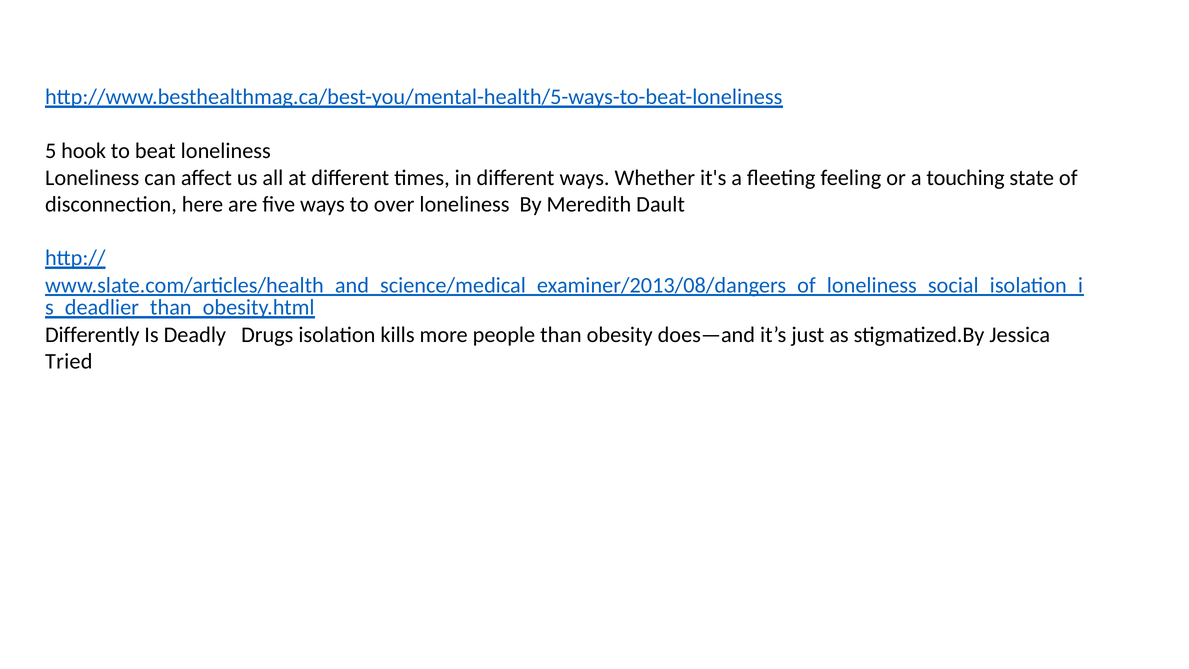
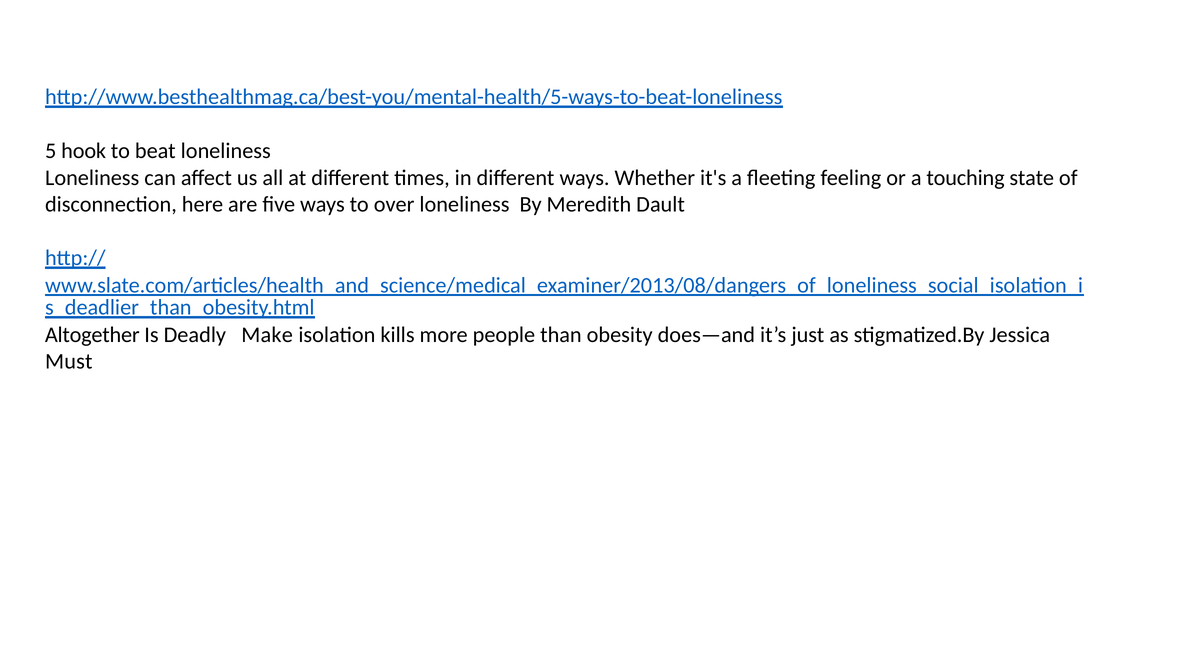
Differently: Differently -> Altogether (92, 335)
Drugs: Drugs -> Make (267, 335)
Tried: Tried -> Must (69, 361)
